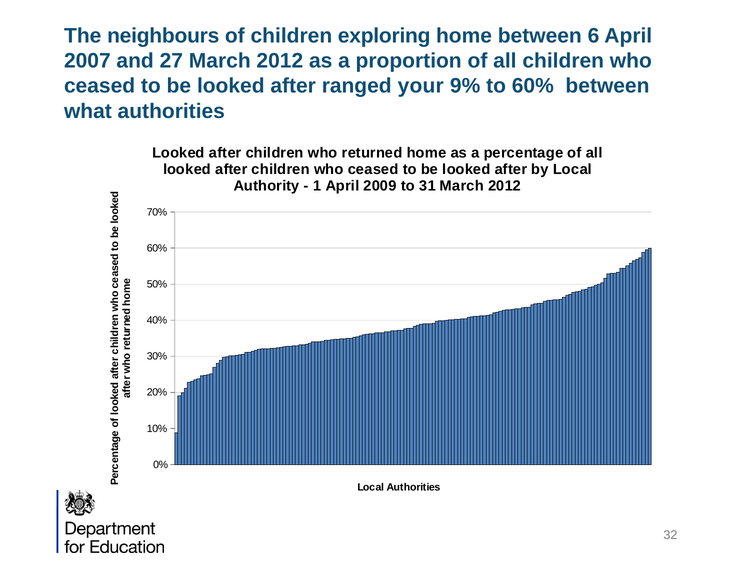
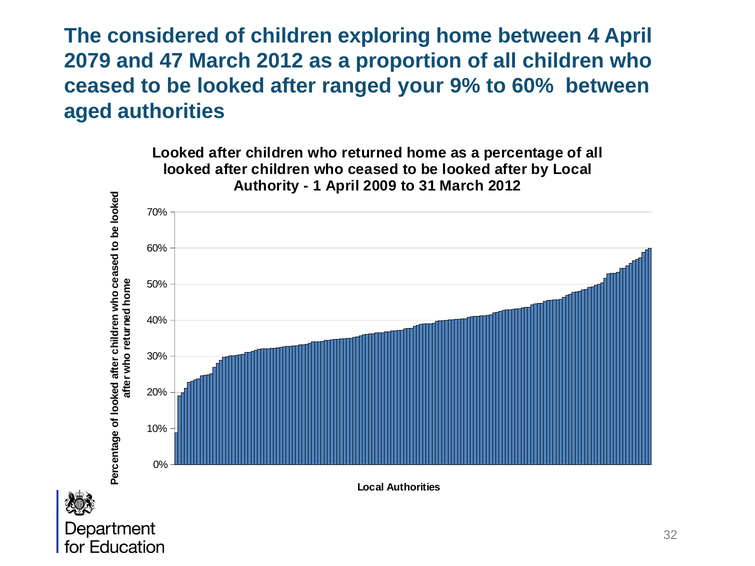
neighbours: neighbours -> considered (163, 36)
6: 6 -> 4 (593, 36)
2007: 2007 -> 2079 (87, 61)
27: 27 -> 47 (171, 61)
what: what -> aged (88, 111)
